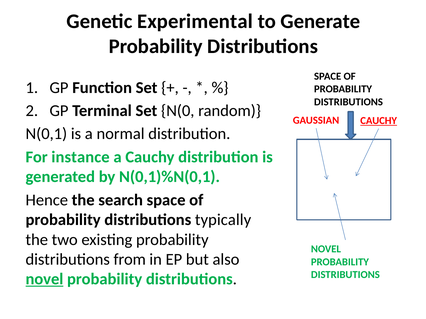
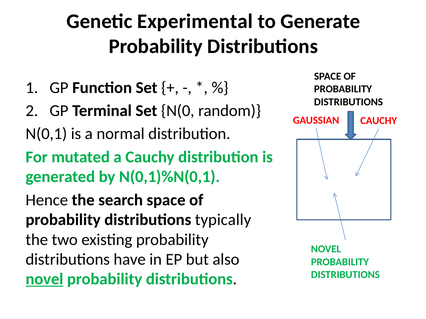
CAUCHY underline: present -> none (379, 121)
instance: instance -> mutated (81, 157)
from: from -> have (130, 260)
